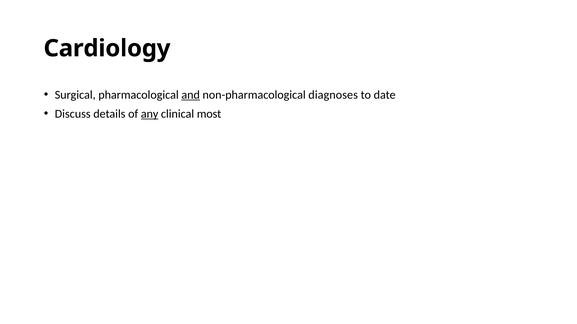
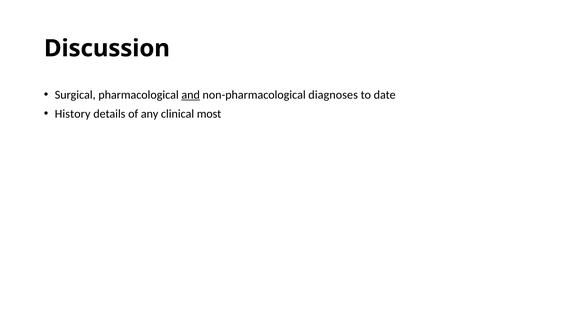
Cardiology: Cardiology -> Discussion (107, 48)
Discuss: Discuss -> History (73, 114)
any underline: present -> none (150, 114)
